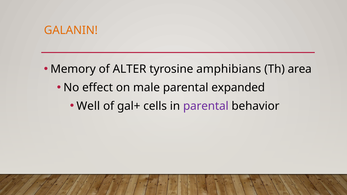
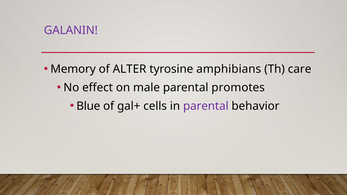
GALANIN colour: orange -> purple (71, 30)
area: area -> care (300, 69)
expanded: expanded -> promotes (238, 88)
Well: Well -> Blue (88, 106)
